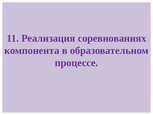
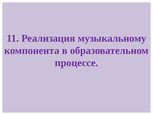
соревнованиях: соревнованиях -> музыкальному (112, 38)
